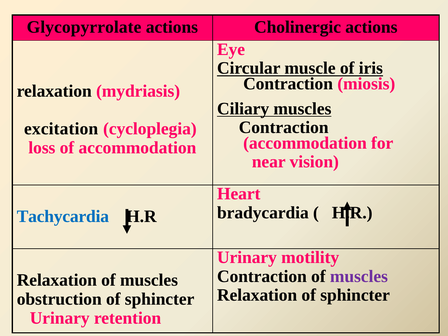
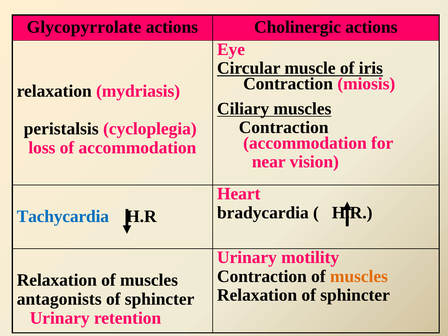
excitation: excitation -> peristalsis (61, 129)
muscles colour: purple -> orange (359, 276)
obstruction: obstruction -> antagonists (59, 299)
